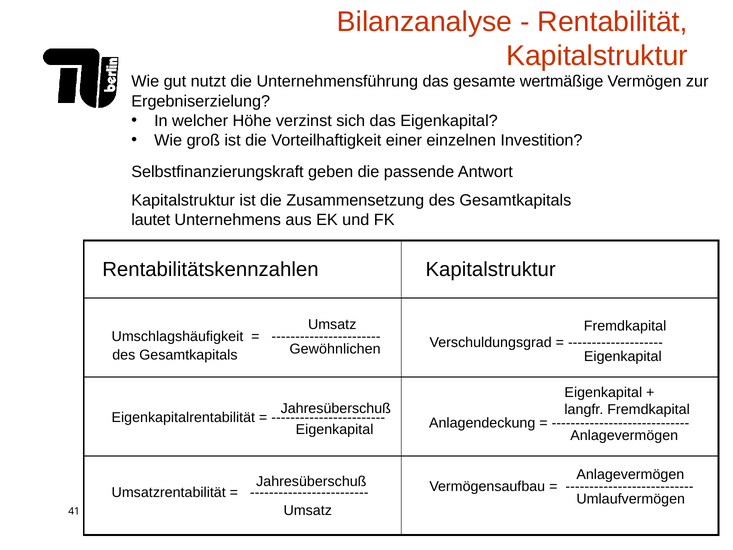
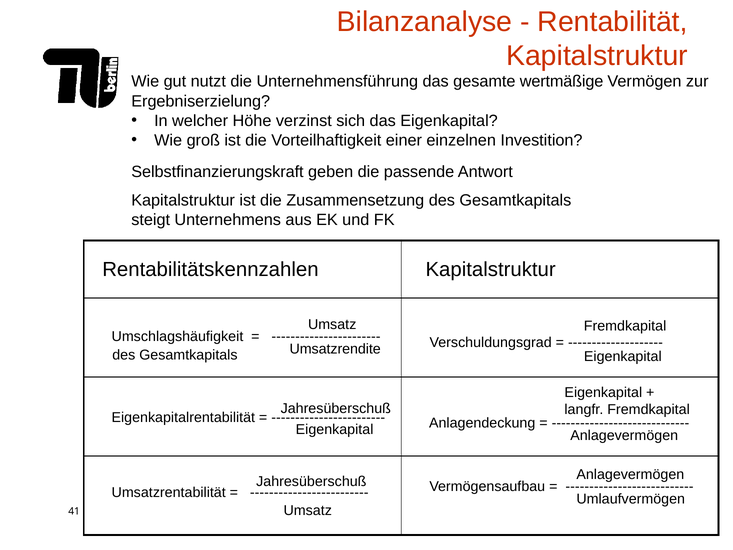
lautet: lautet -> steigt (151, 220)
Gewöhnlichen: Gewöhnlichen -> Umsatzrendite (335, 349)
